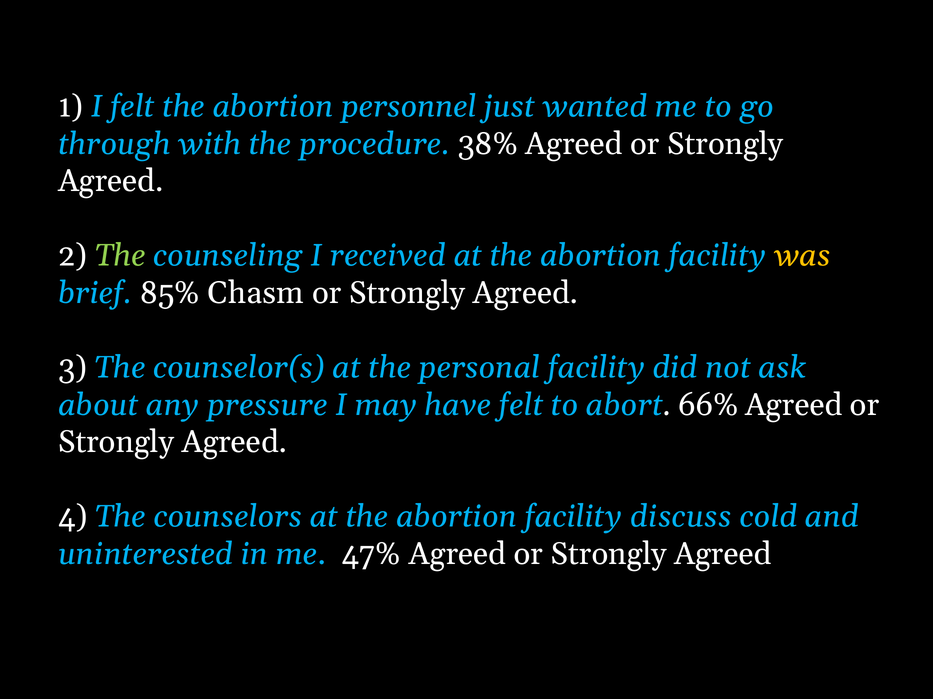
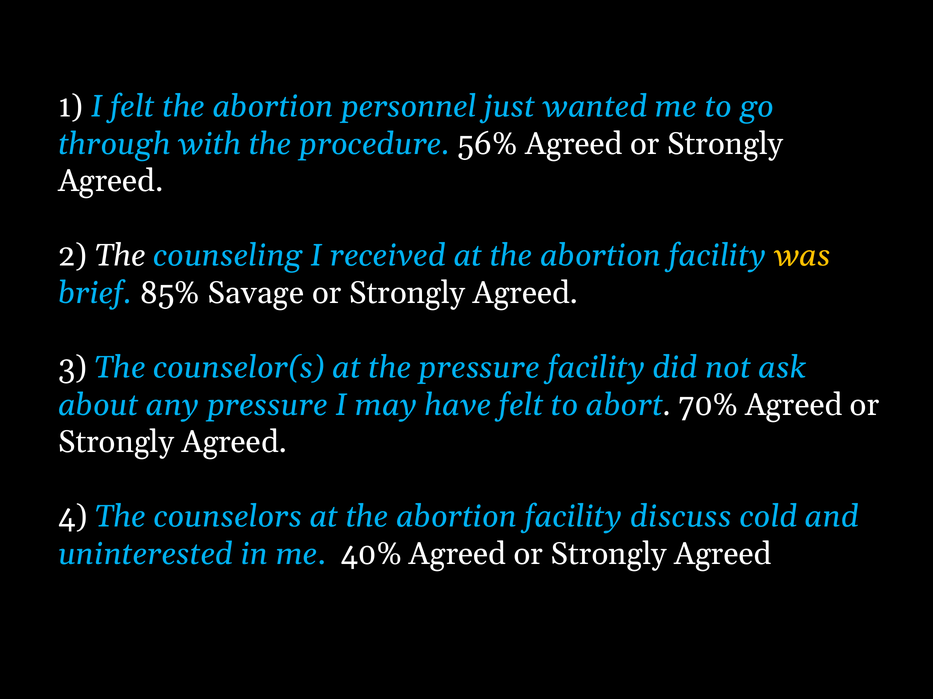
38%: 38% -> 56% (488, 144)
The colour: light green -> white (120, 256)
Chasm: Chasm -> Savage (256, 293)
the personal: personal -> pressure (479, 368)
66%: 66% -> 70% (708, 405)
47%: 47% -> 40% (371, 555)
